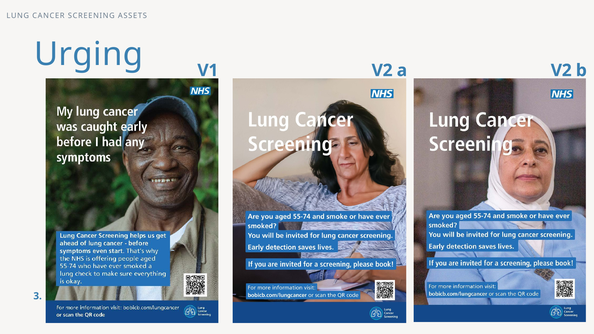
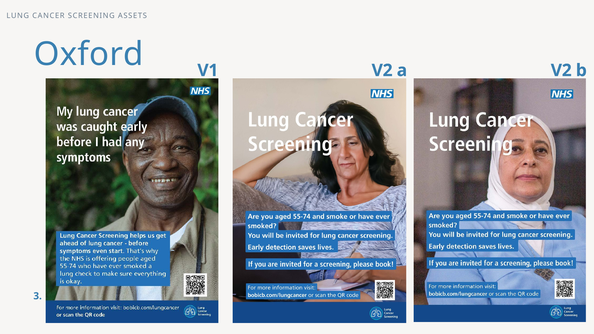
Urging: Urging -> Oxford (89, 54)
